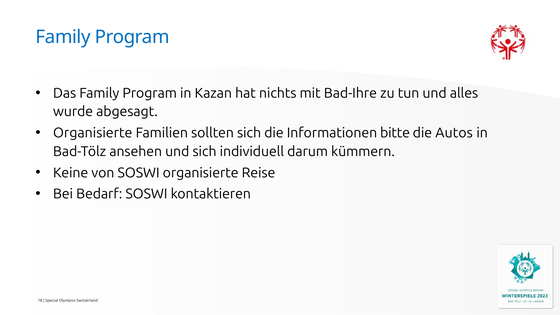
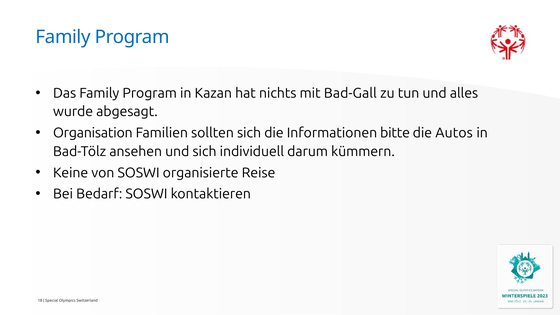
Bad-Ihre: Bad-Ihre -> Bad-Gall (350, 93)
Organisierte: Organisierte -> Organisation (93, 133)
